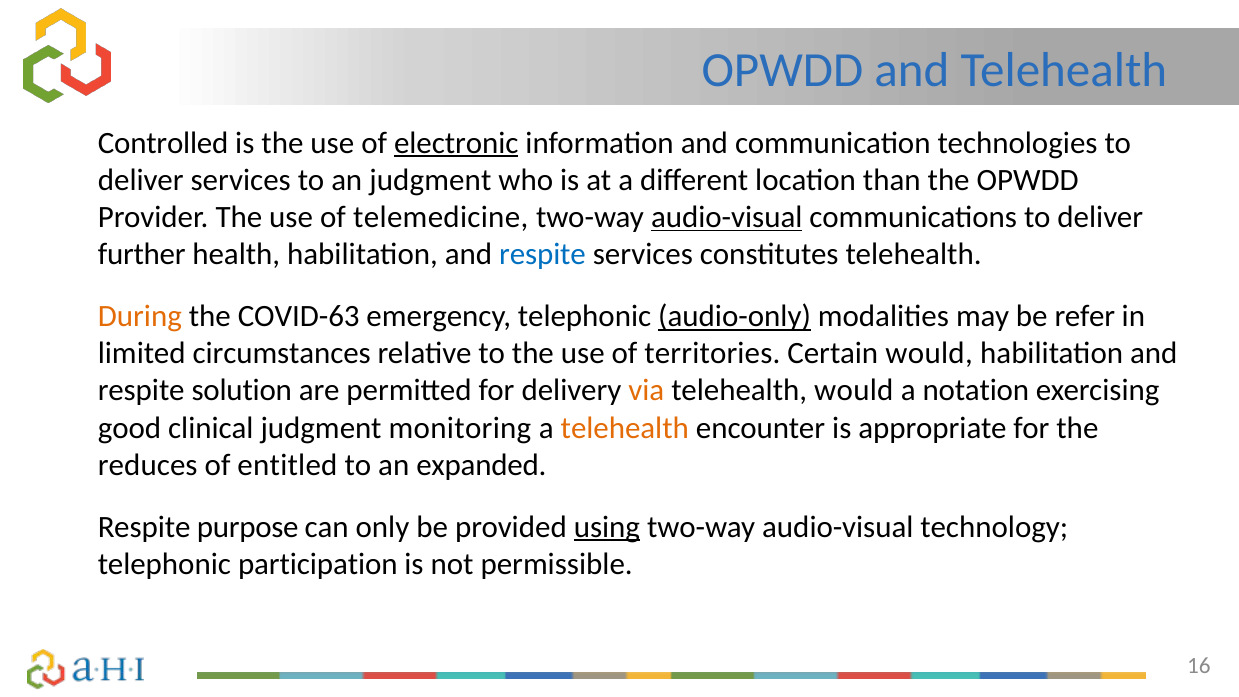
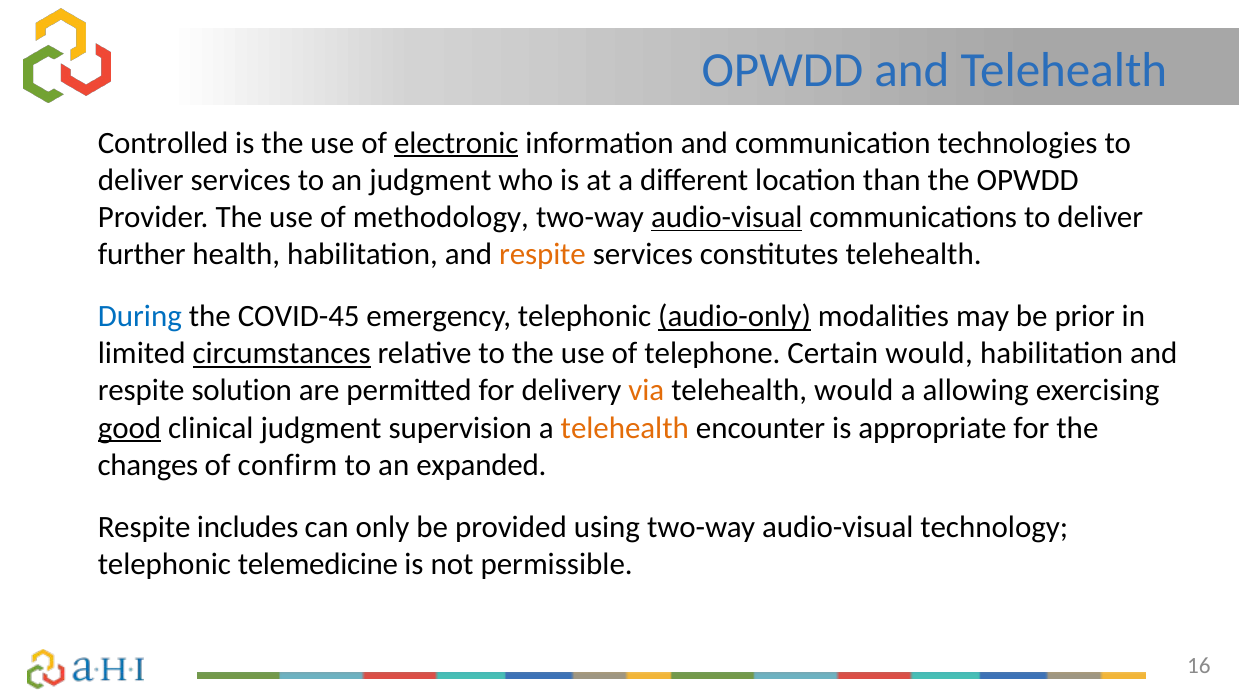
telemedicine: telemedicine -> methodology (441, 217)
respite colour: blue -> orange (543, 254)
During colour: orange -> blue (140, 316)
COVID-63: COVID-63 -> COVID-45 (299, 316)
refer: refer -> prior (1085, 316)
circumstances underline: none -> present (282, 353)
territories: territories -> telephone (712, 353)
notation: notation -> allowing (976, 391)
good underline: none -> present (130, 428)
monitoring: monitoring -> supervision (460, 428)
reduces: reduces -> changes (148, 465)
entitled: entitled -> confirm (287, 465)
purpose: purpose -> includes (248, 527)
using underline: present -> none (607, 527)
participation: participation -> telemedicine (318, 564)
